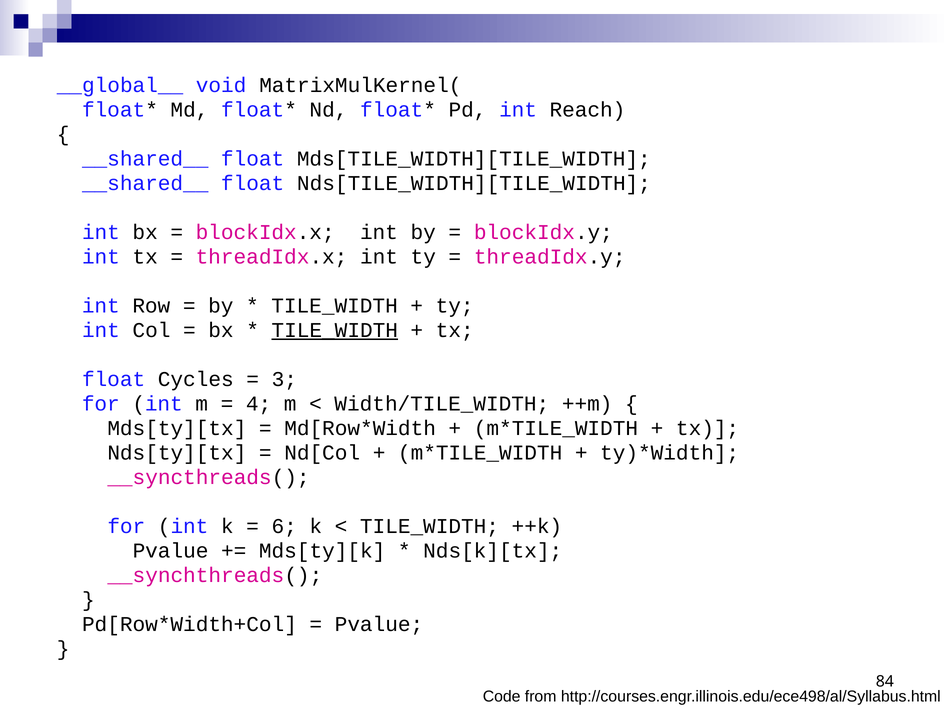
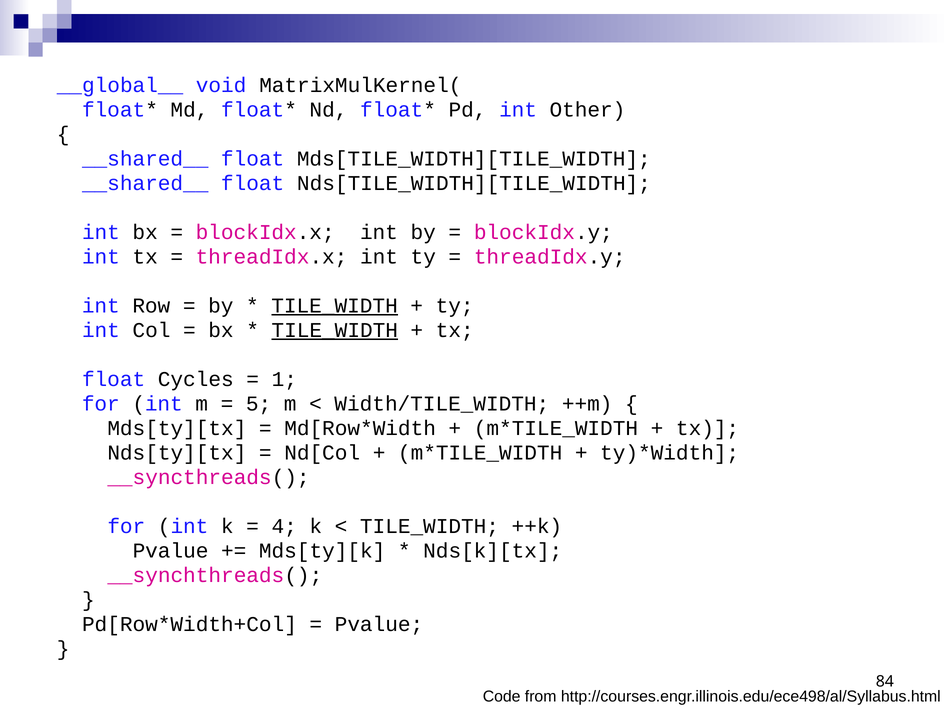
Reach: Reach -> Other (587, 110)
TILE_WIDTH underline: none -> present (335, 306)
3: 3 -> 1 (284, 379)
4: 4 -> 5 (259, 404)
6: 6 -> 4 (284, 527)
